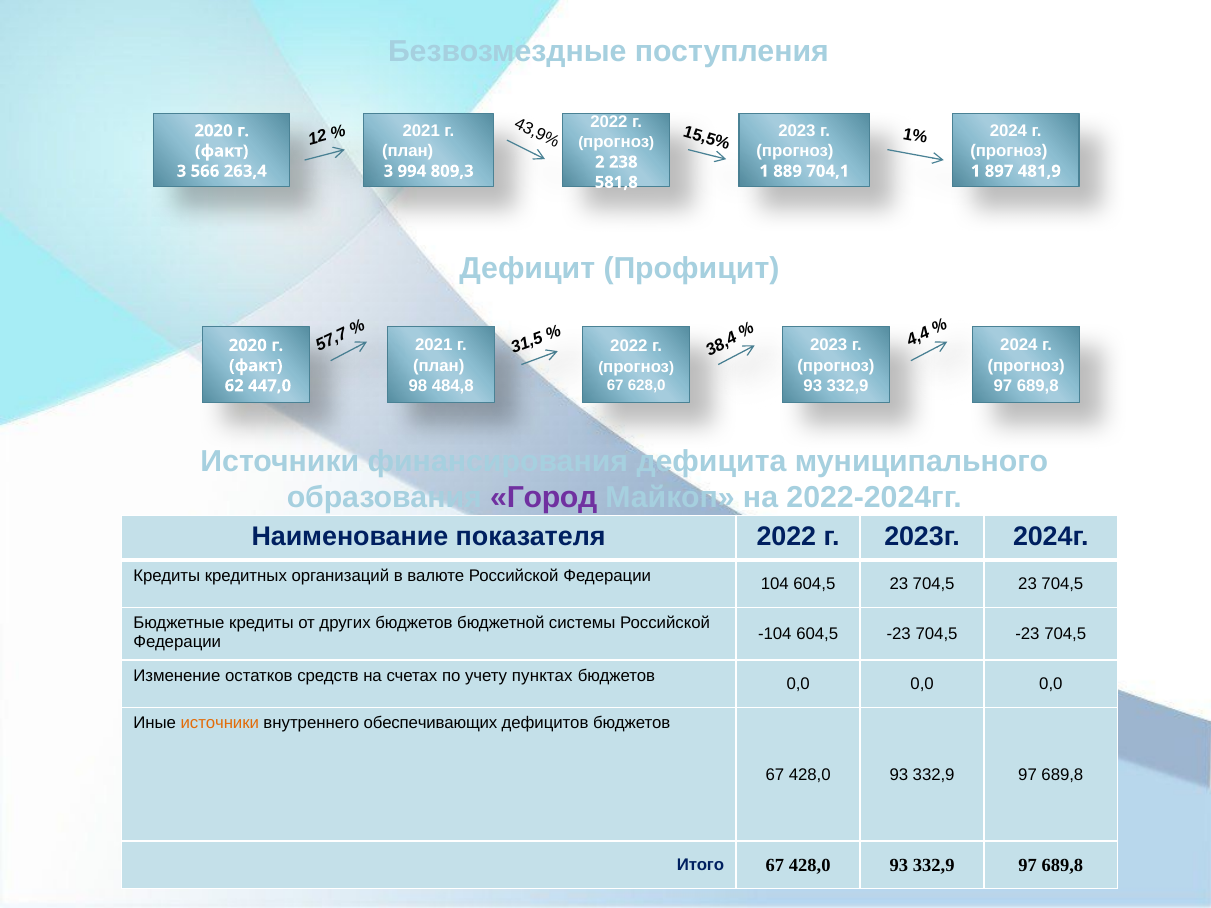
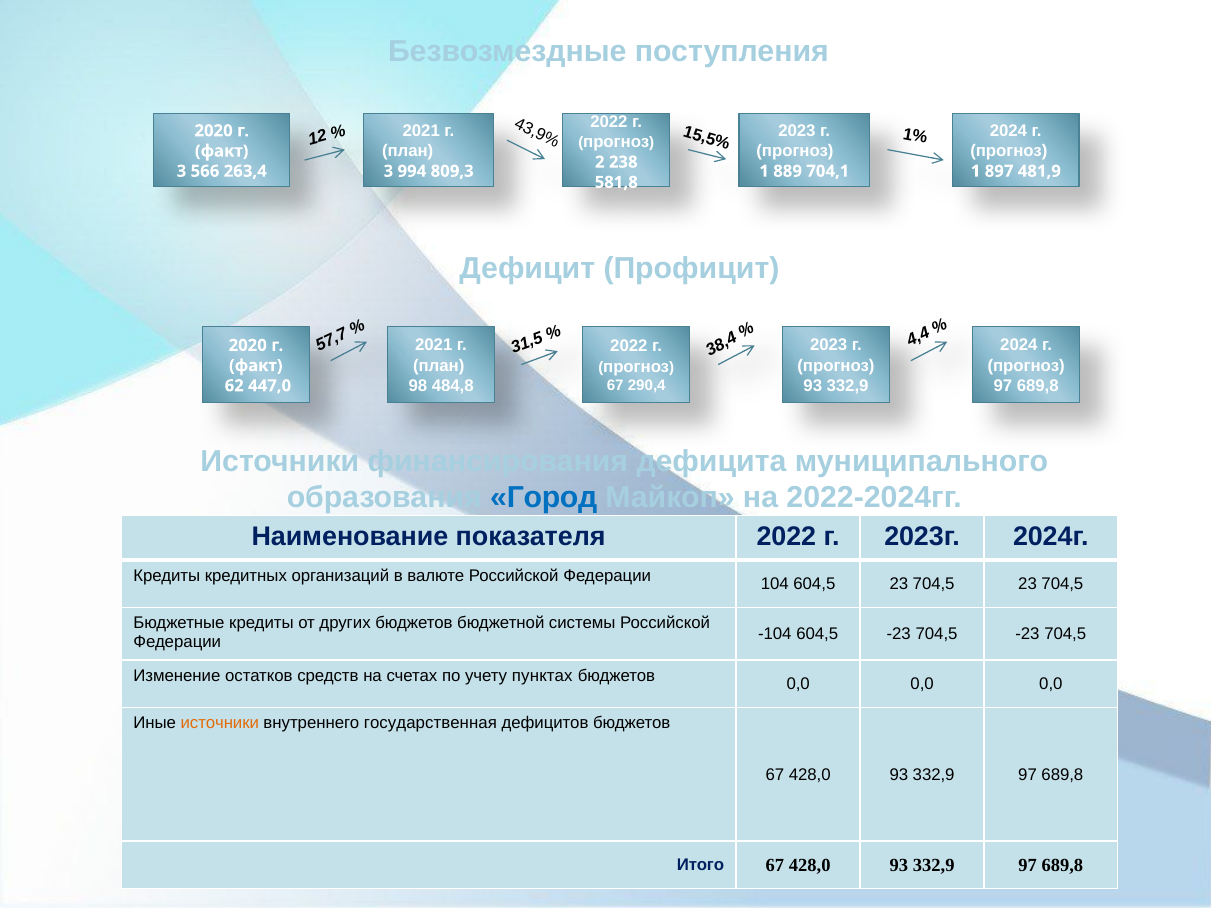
628,0: 628,0 -> 290,4 (647, 386)
Город colour: purple -> blue (544, 498)
обеспечивающих: обеспечивающих -> государственная (430, 723)
